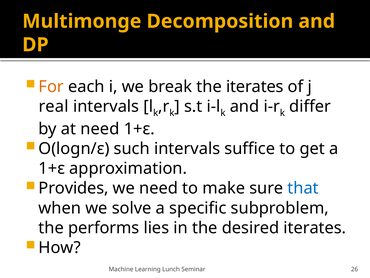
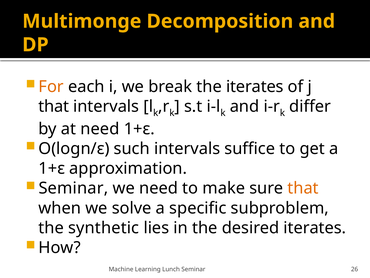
real: real -> that (54, 106)
Provides: Provides -> Seminar (73, 188)
that colour: blue -> orange (303, 188)
performs: performs -> synthetic (104, 227)
